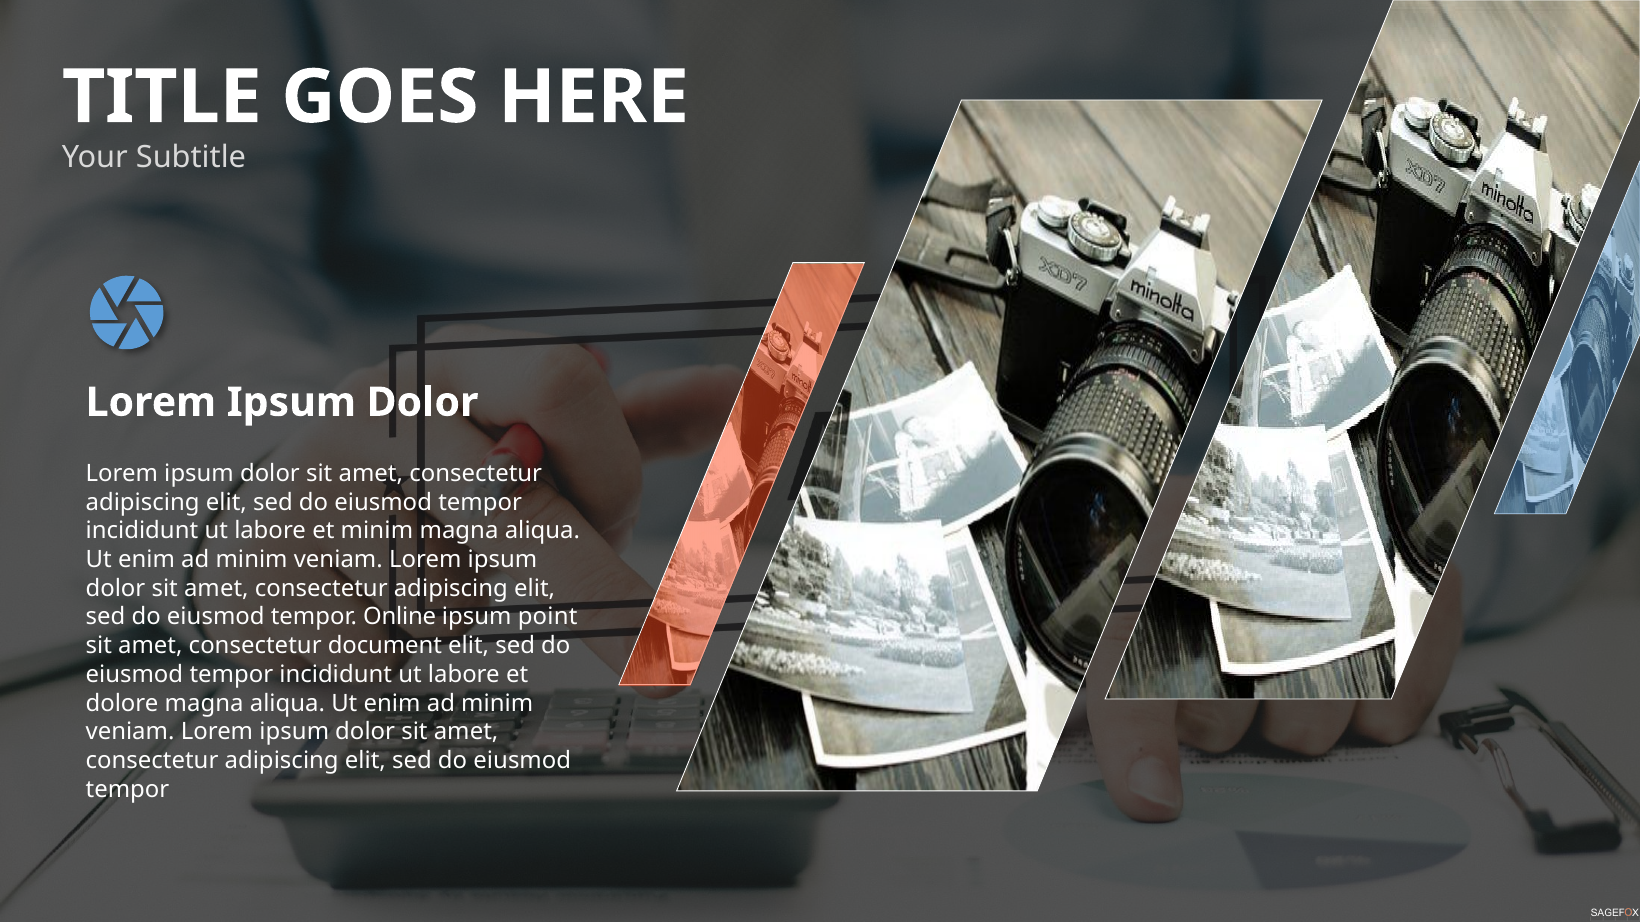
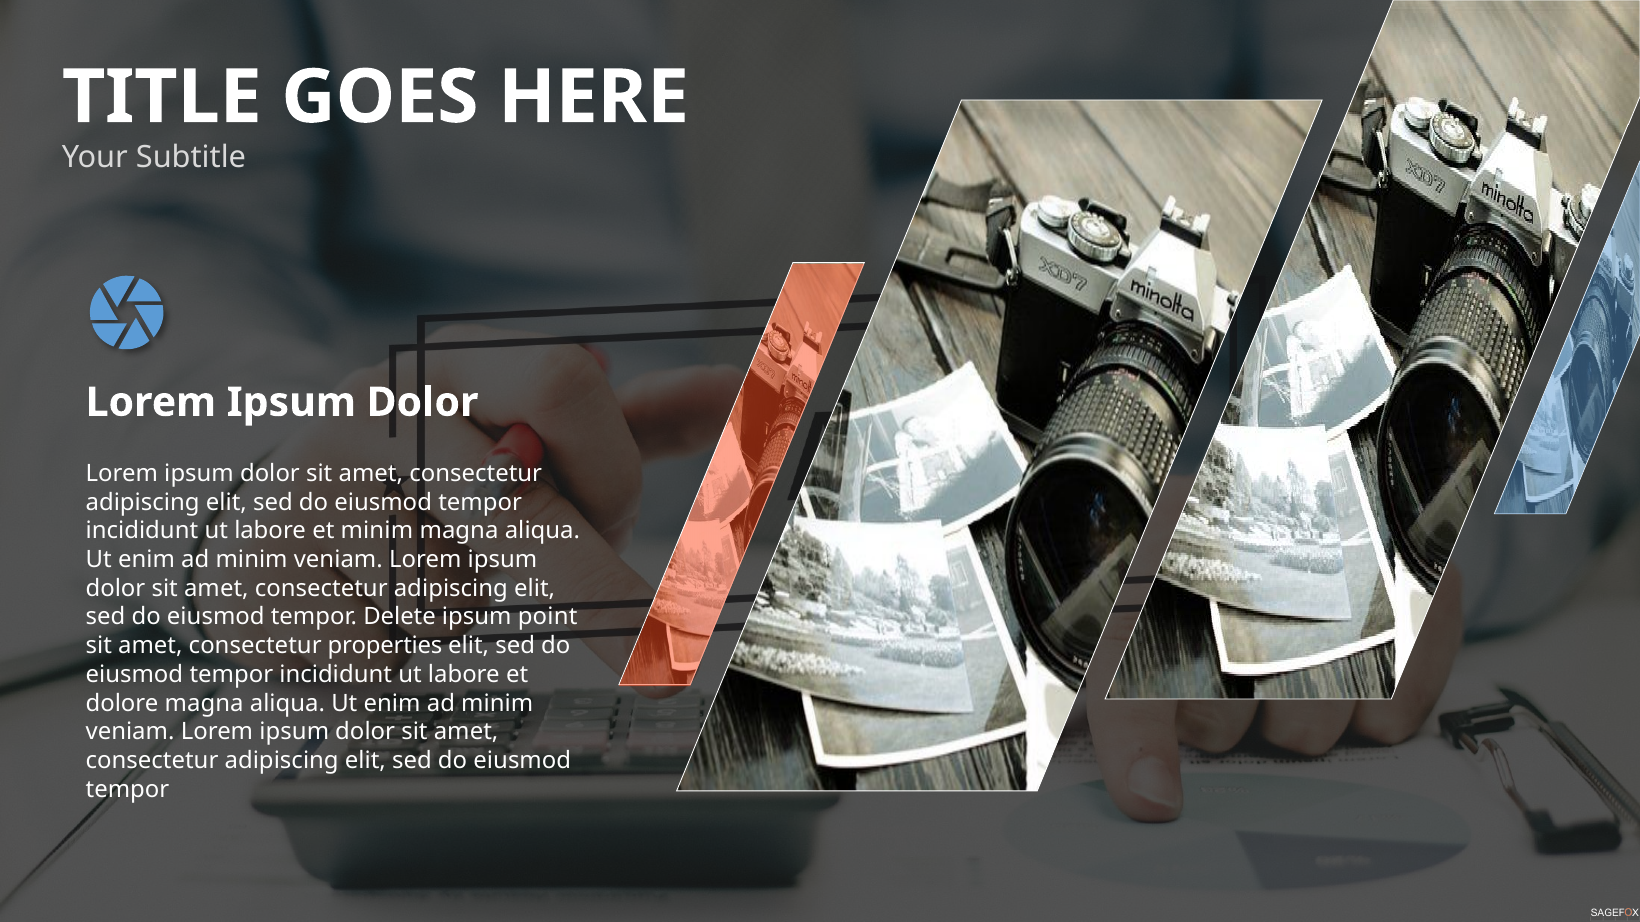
Online: Online -> Delete (400, 617)
document: document -> properties (385, 646)
